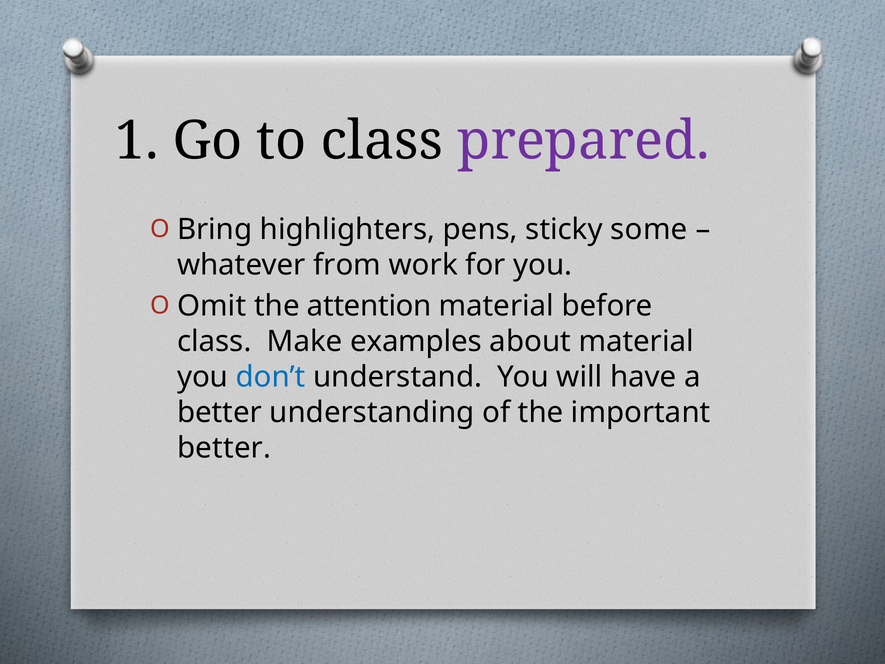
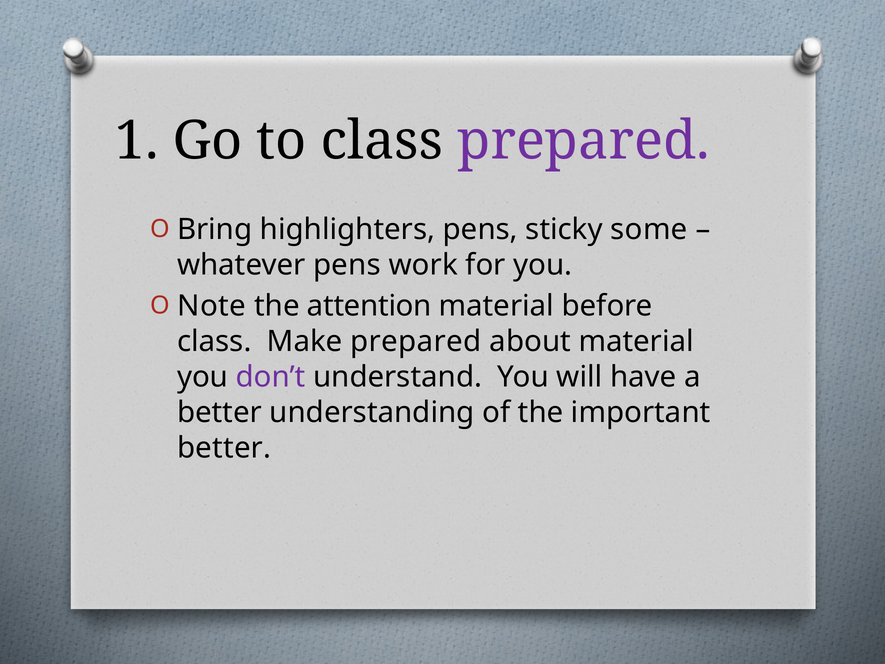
whatever from: from -> pens (347, 265)
Omit: Omit -> Note (212, 306)
Make examples: examples -> prepared (416, 341)
don’t colour: blue -> purple (271, 377)
